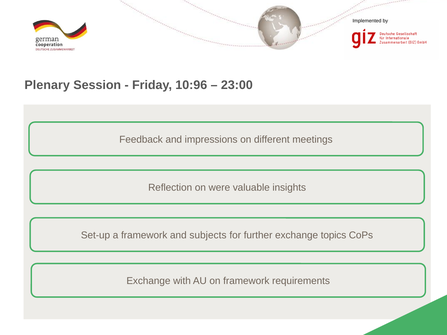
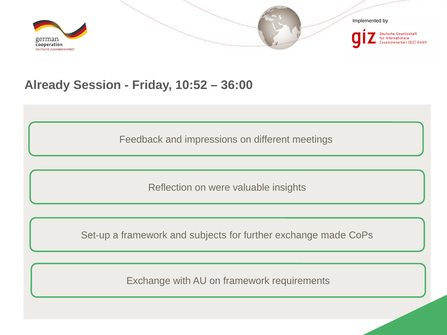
Plenary: Plenary -> Already (47, 85)
10:96: 10:96 -> 10:52 (191, 85)
23:00: 23:00 -> 36:00 (237, 85)
topics: topics -> made (333, 235)
